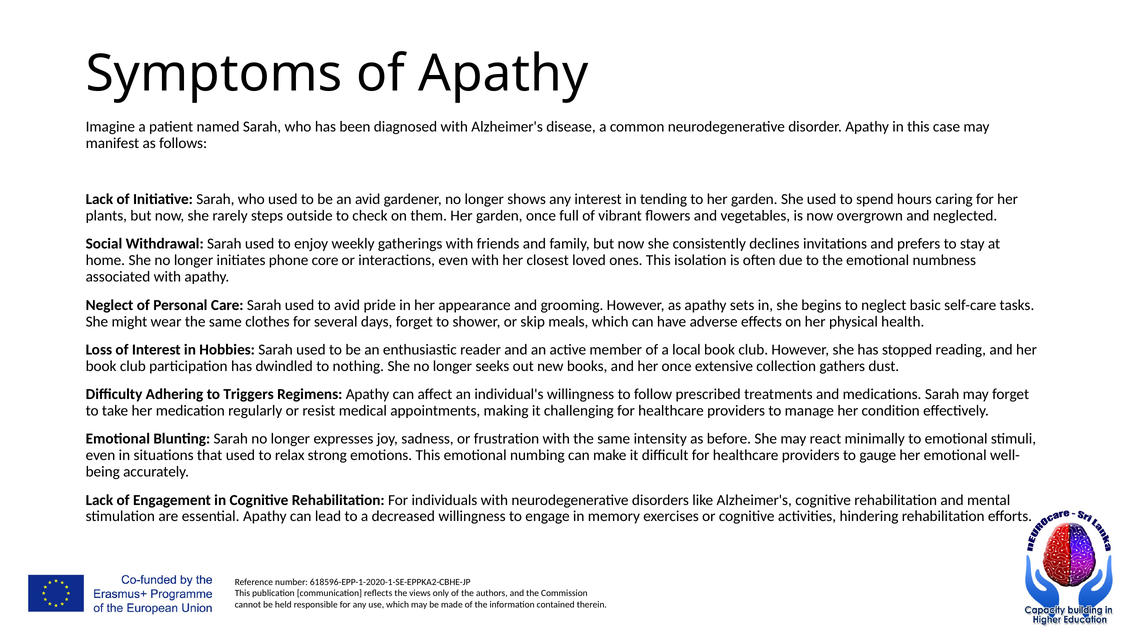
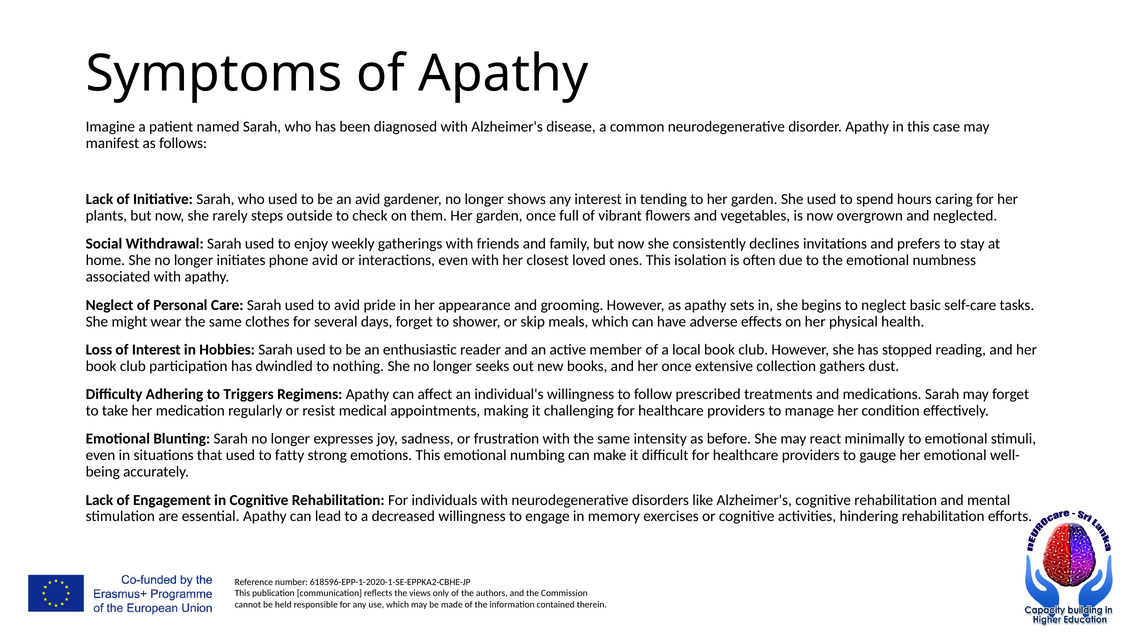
phone core: core -> avid (325, 261)
relax: relax -> fatty (290, 456)
